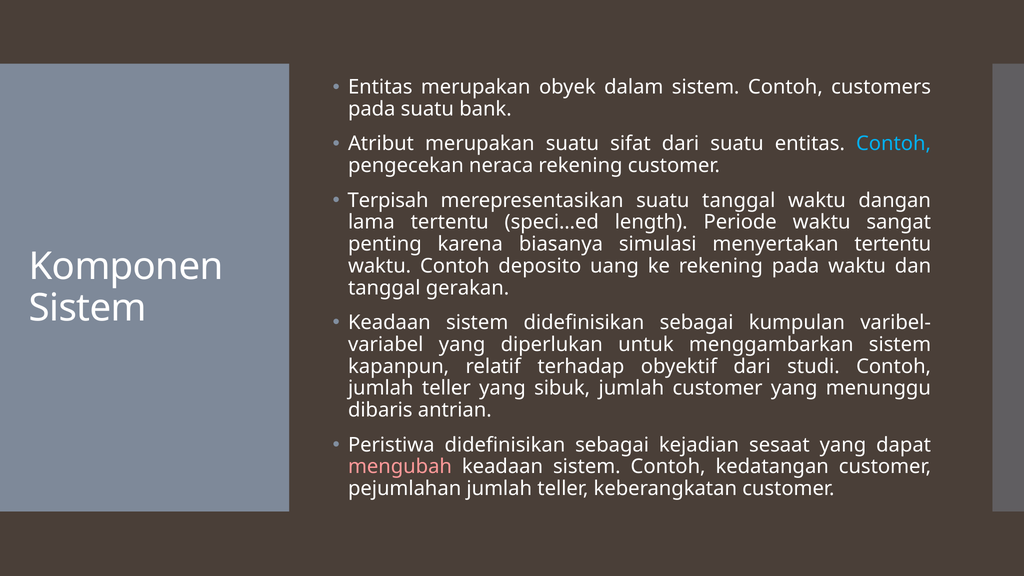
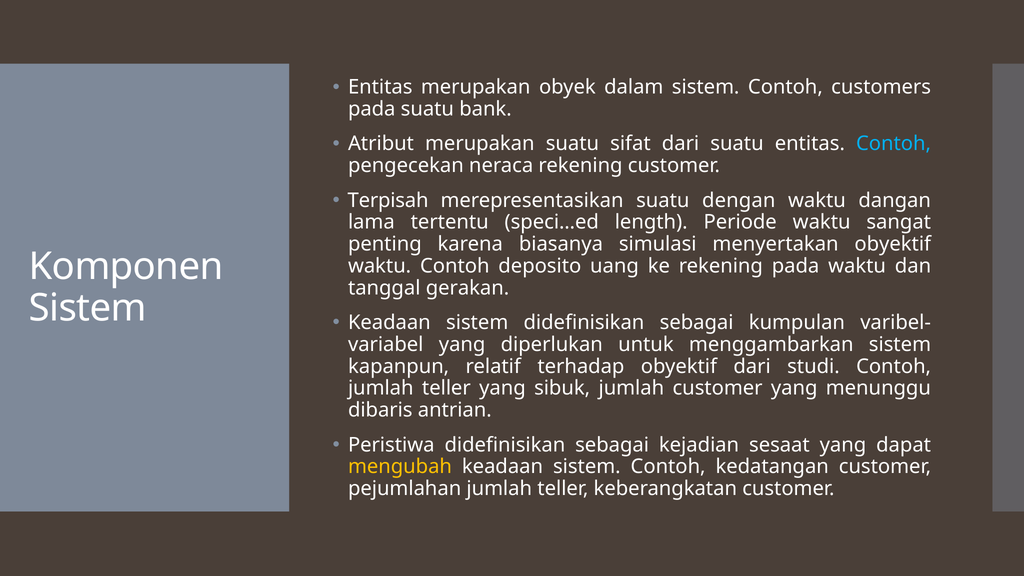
suatu tanggal: tanggal -> dengan (739, 200)
menyertakan tertentu: tertentu -> obyektif (893, 244)
mengubah colour: pink -> yellow (400, 467)
